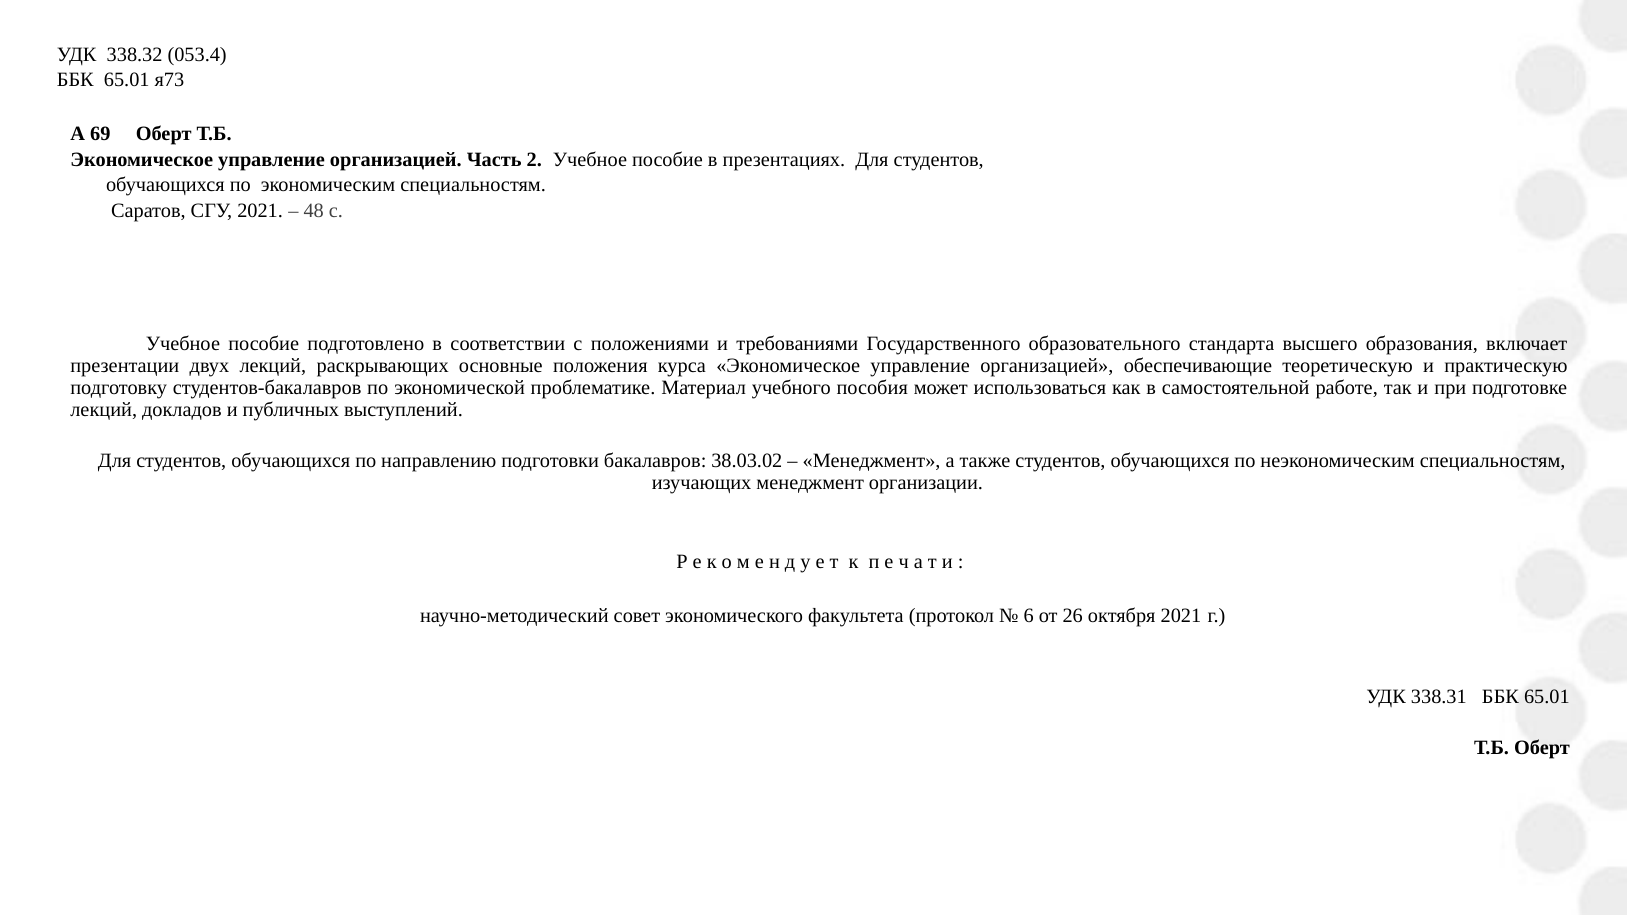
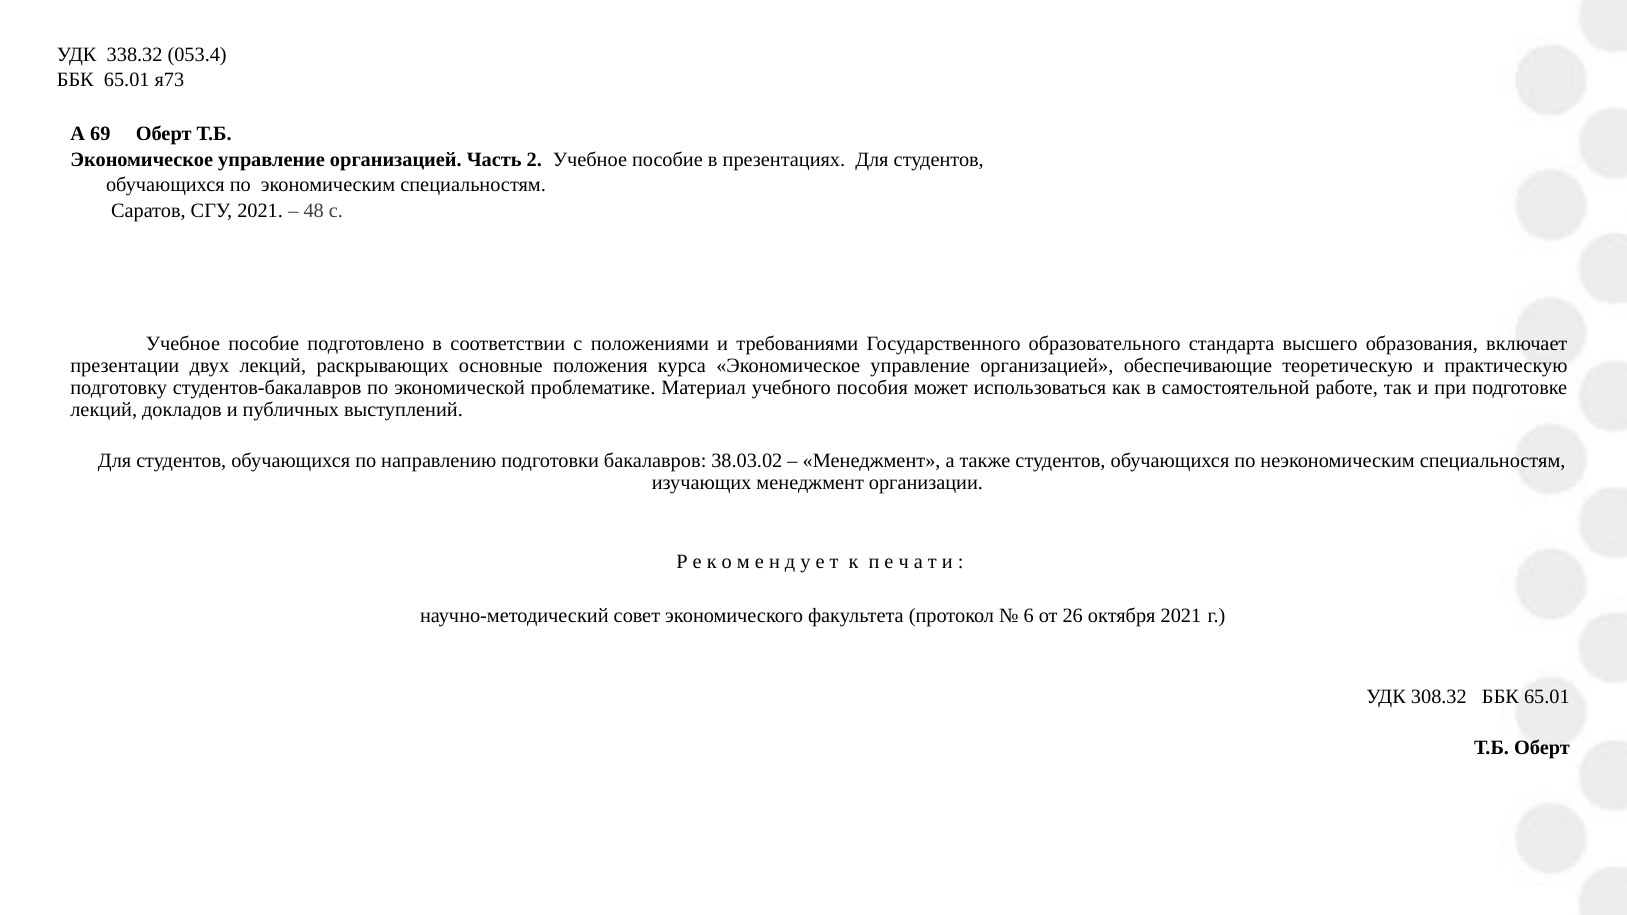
338.31: 338.31 -> 308.32 (1439, 697)
